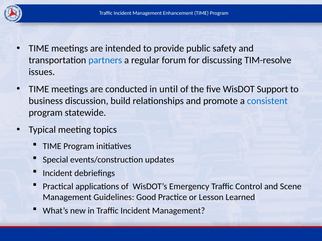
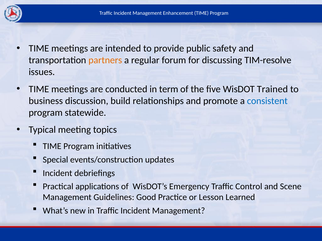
partners colour: blue -> orange (105, 60)
until: until -> term (169, 89)
Support: Support -> Trained (272, 89)
